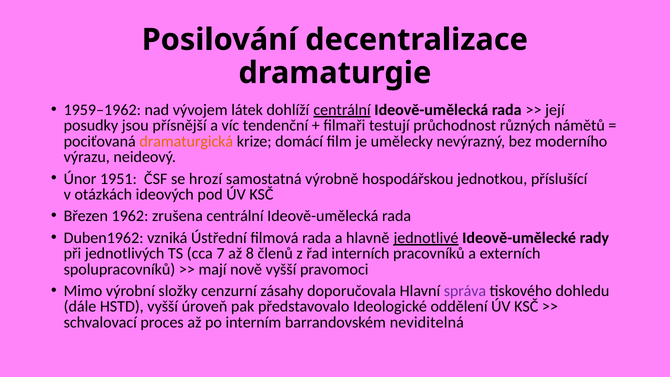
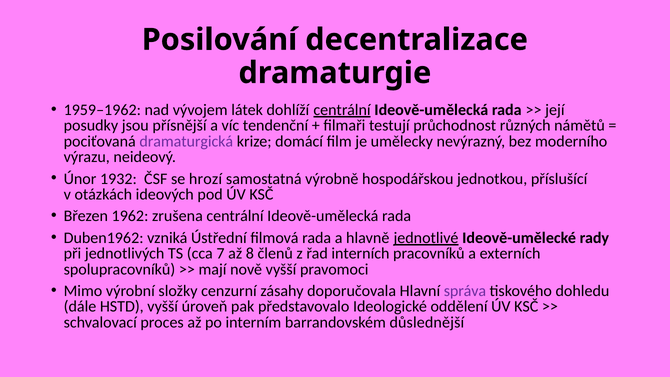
dramaturgická colour: orange -> purple (186, 141)
1951: 1951 -> 1932 (118, 179)
neviditelná: neviditelná -> důslednější (427, 322)
